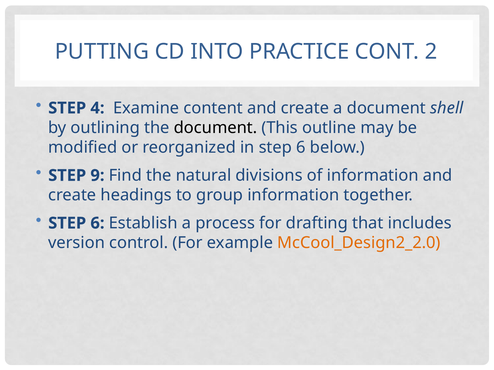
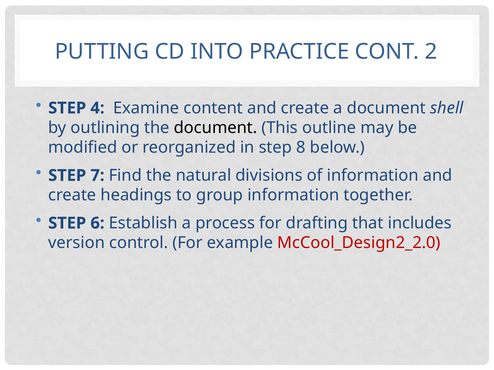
in step 6: 6 -> 8 (301, 148)
9: 9 -> 7 (97, 176)
McCool_Design2_2.0 colour: orange -> red (359, 243)
